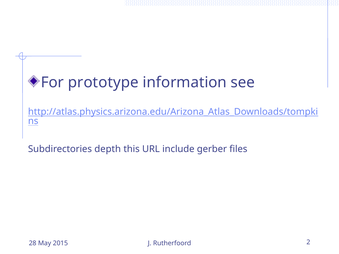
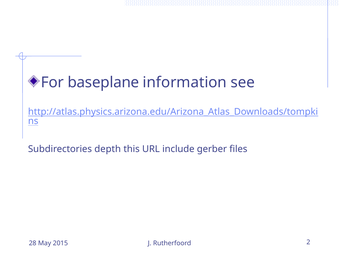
prototype: prototype -> baseplane (103, 82)
